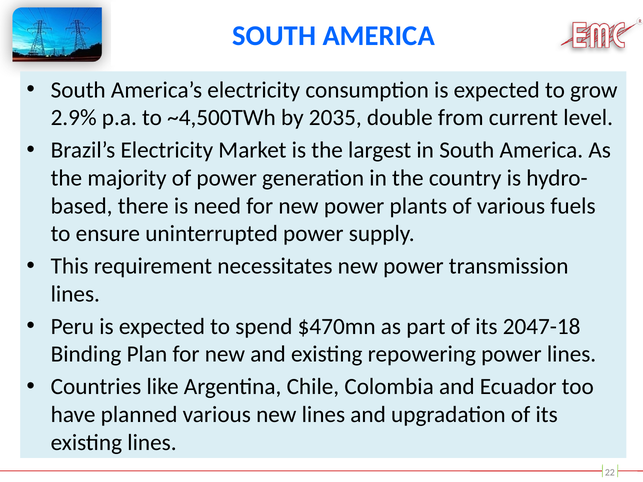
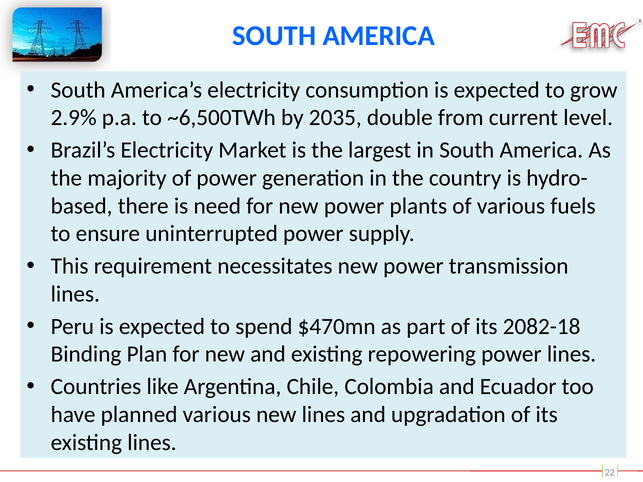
~4,500TWh: ~4,500TWh -> ~6,500TWh (221, 118)
2047-18: 2047-18 -> 2082-18 (542, 327)
